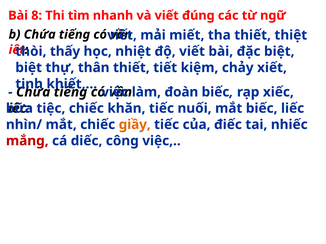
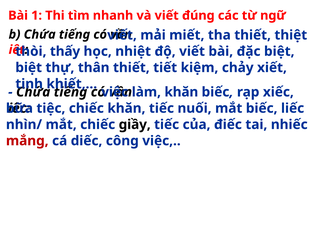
8: 8 -> 1 (37, 16)
làm đoàn: đoàn -> khăn (181, 92)
giầy colour: orange -> black (135, 125)
